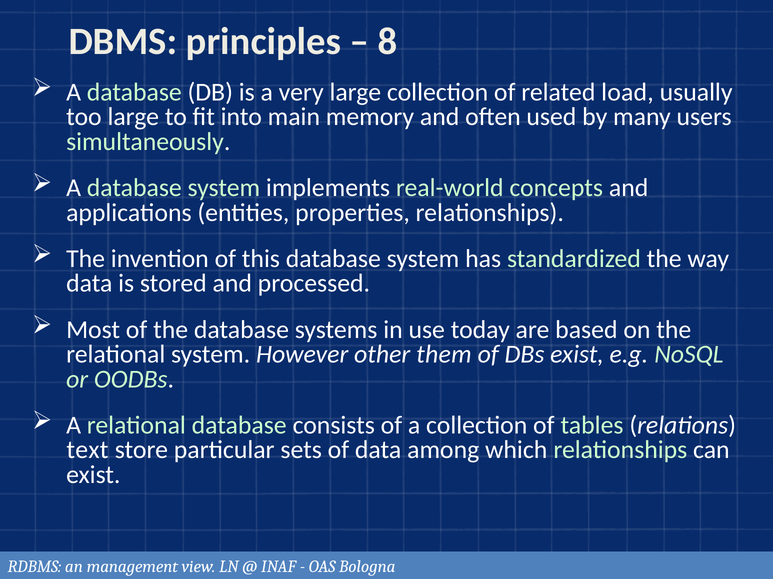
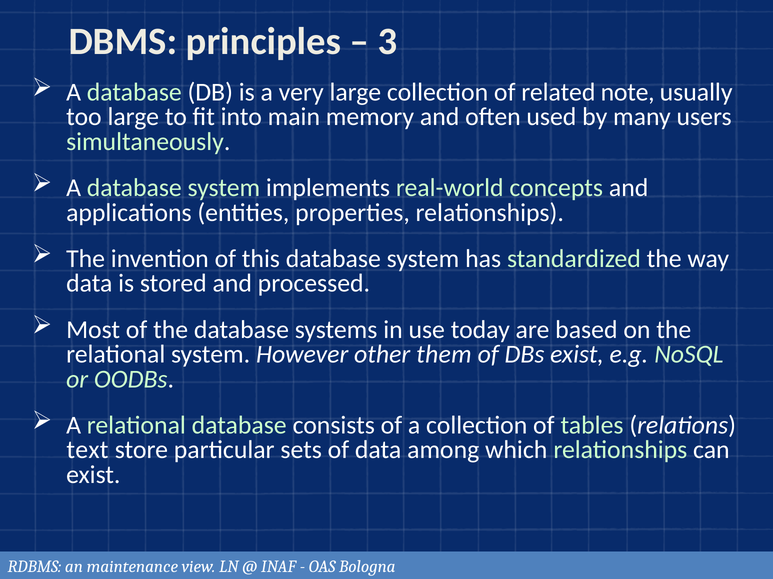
8: 8 -> 3 (388, 42)
load: load -> note (628, 92)
management: management -> maintenance (132, 568)
